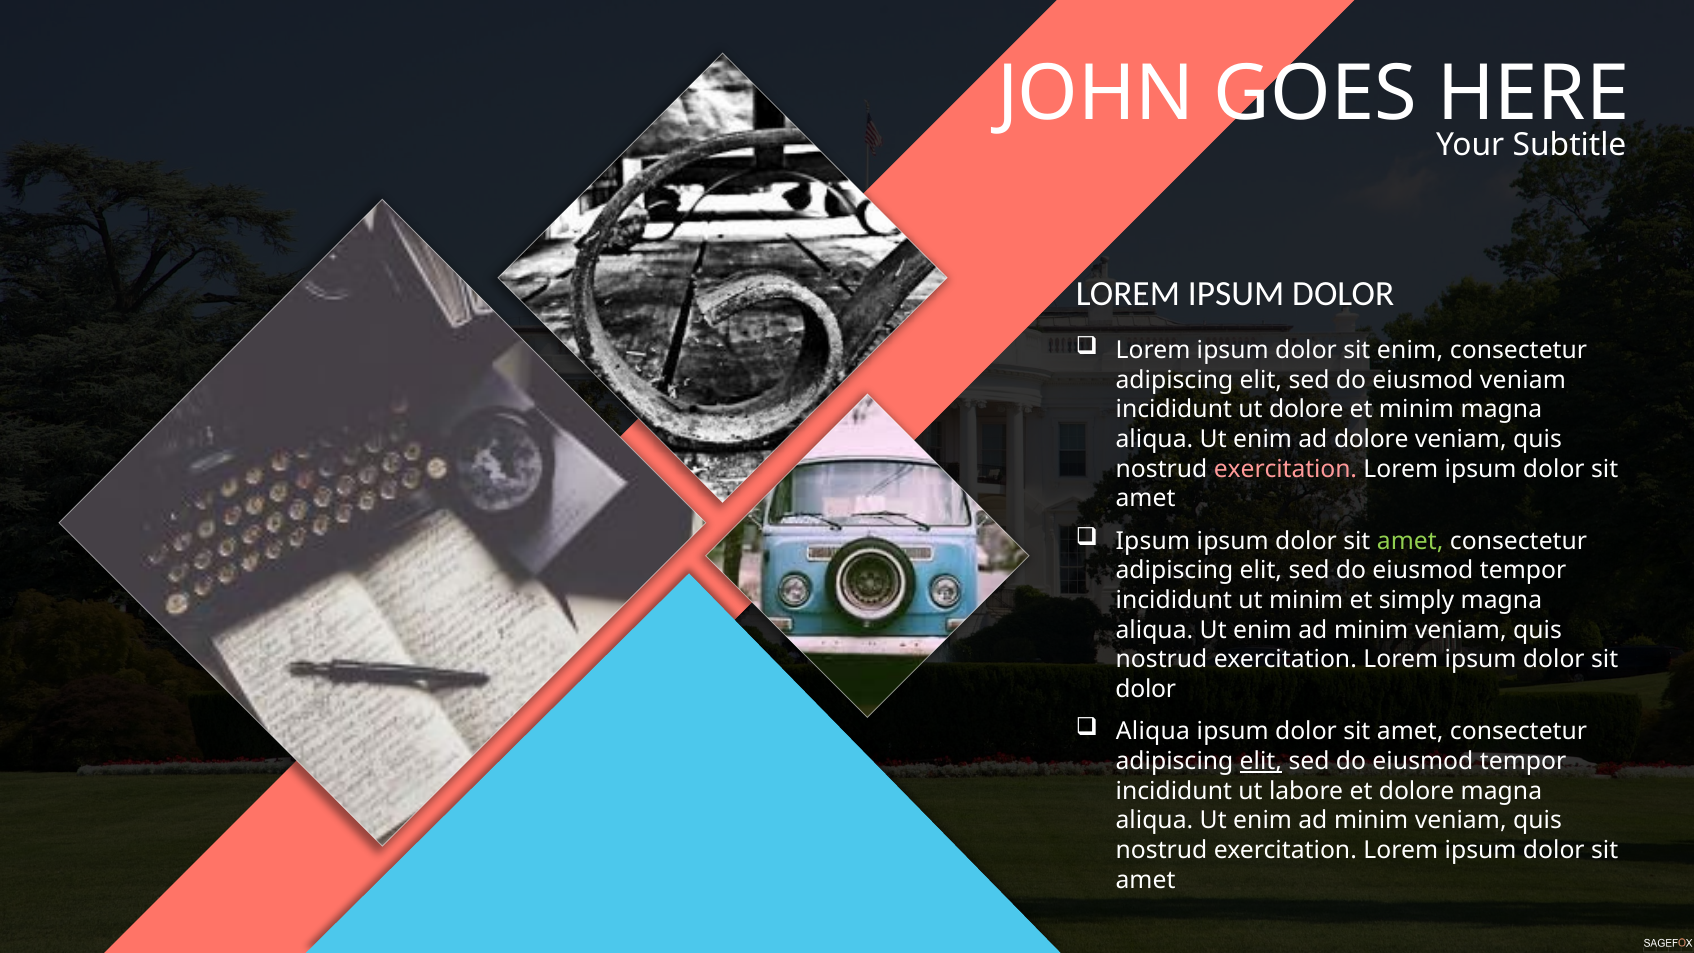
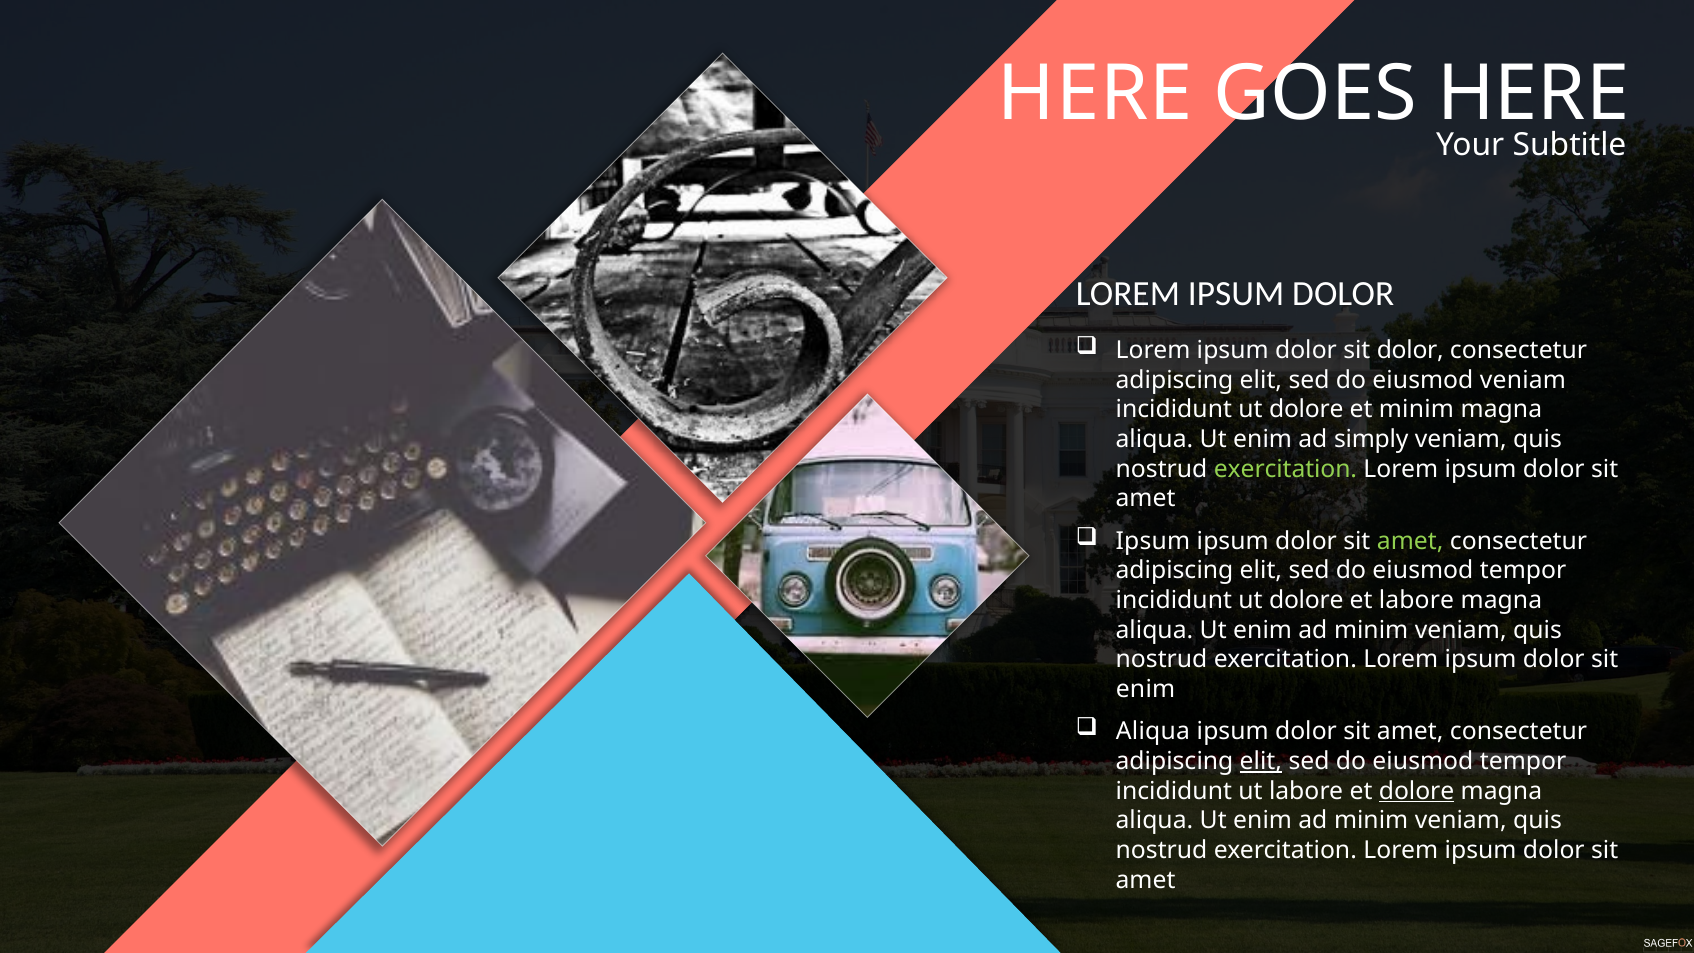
JOHN: JOHN -> HERE (1095, 94)
sit enim: enim -> dolor (1410, 350)
ad dolore: dolore -> simply (1371, 439)
exercitation colour: pink -> light green (1285, 469)
minim: minim -> dolore (1306, 600)
et simply: simply -> labore (1416, 600)
dolor: dolor -> enim (1146, 689)
dolore underline: none -> present (1417, 791)
